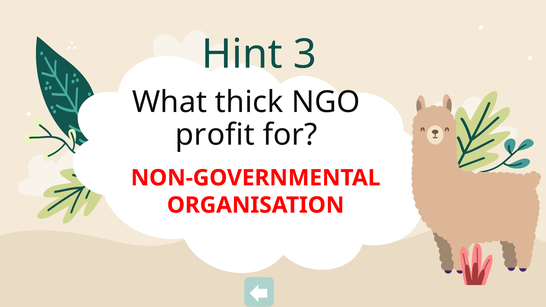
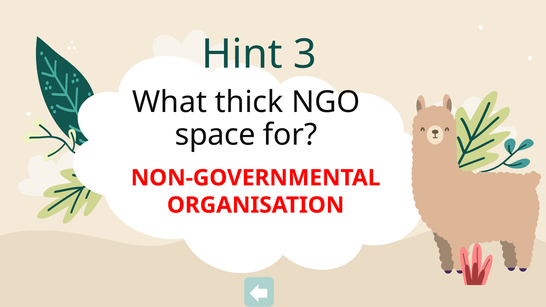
profit: profit -> space (215, 135)
